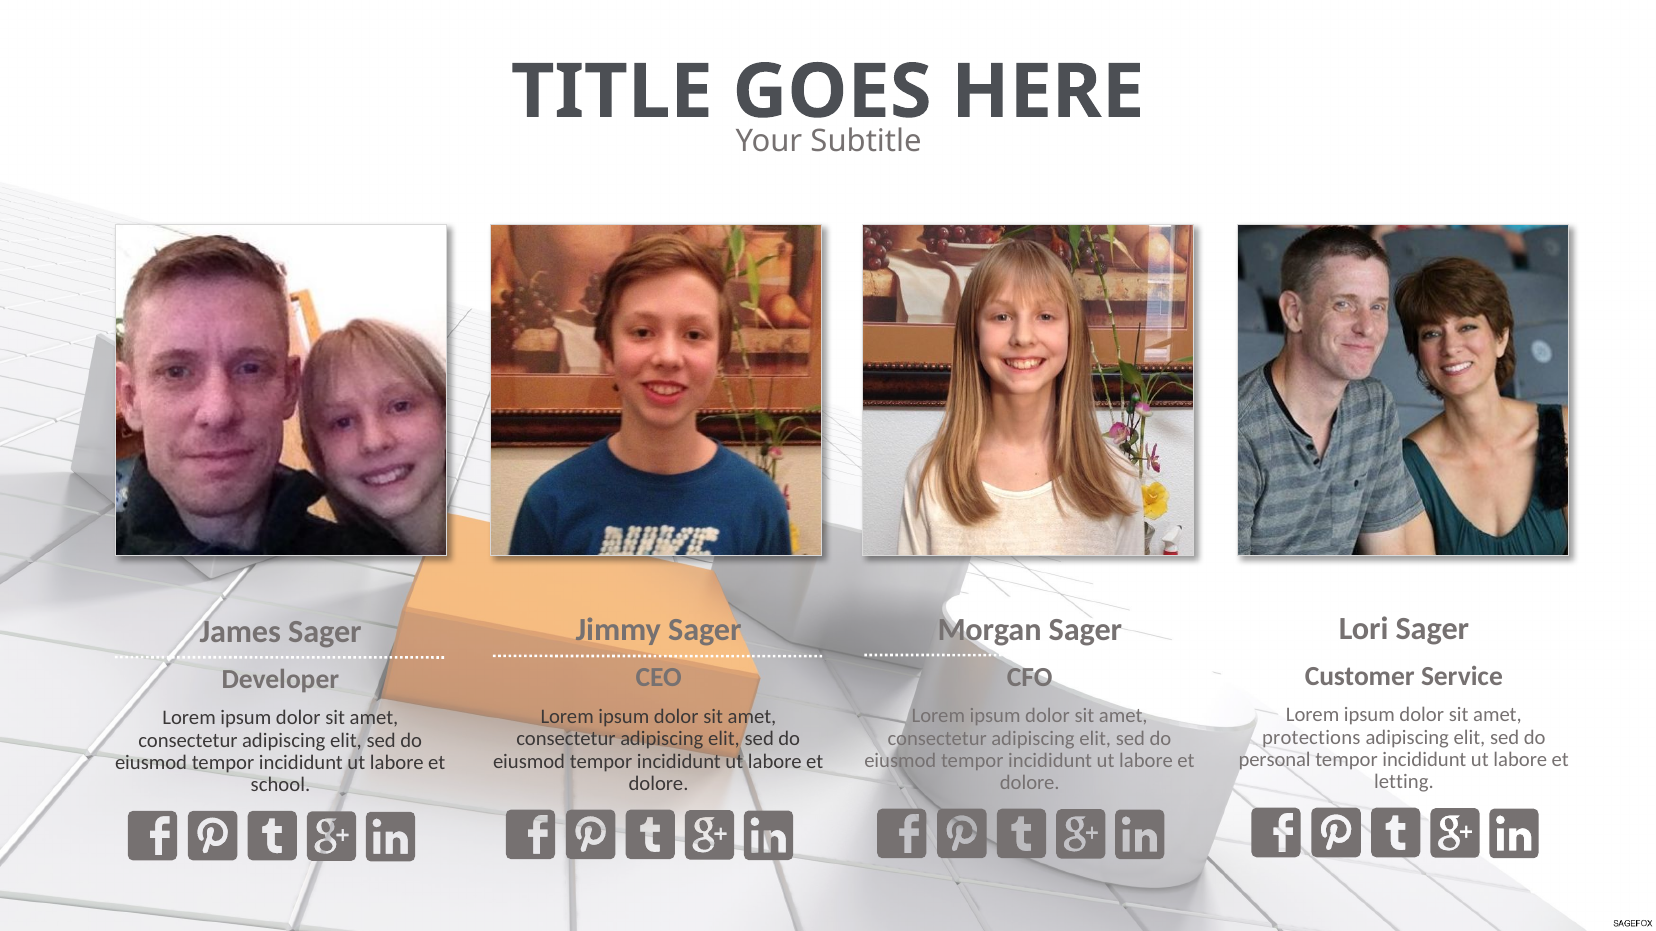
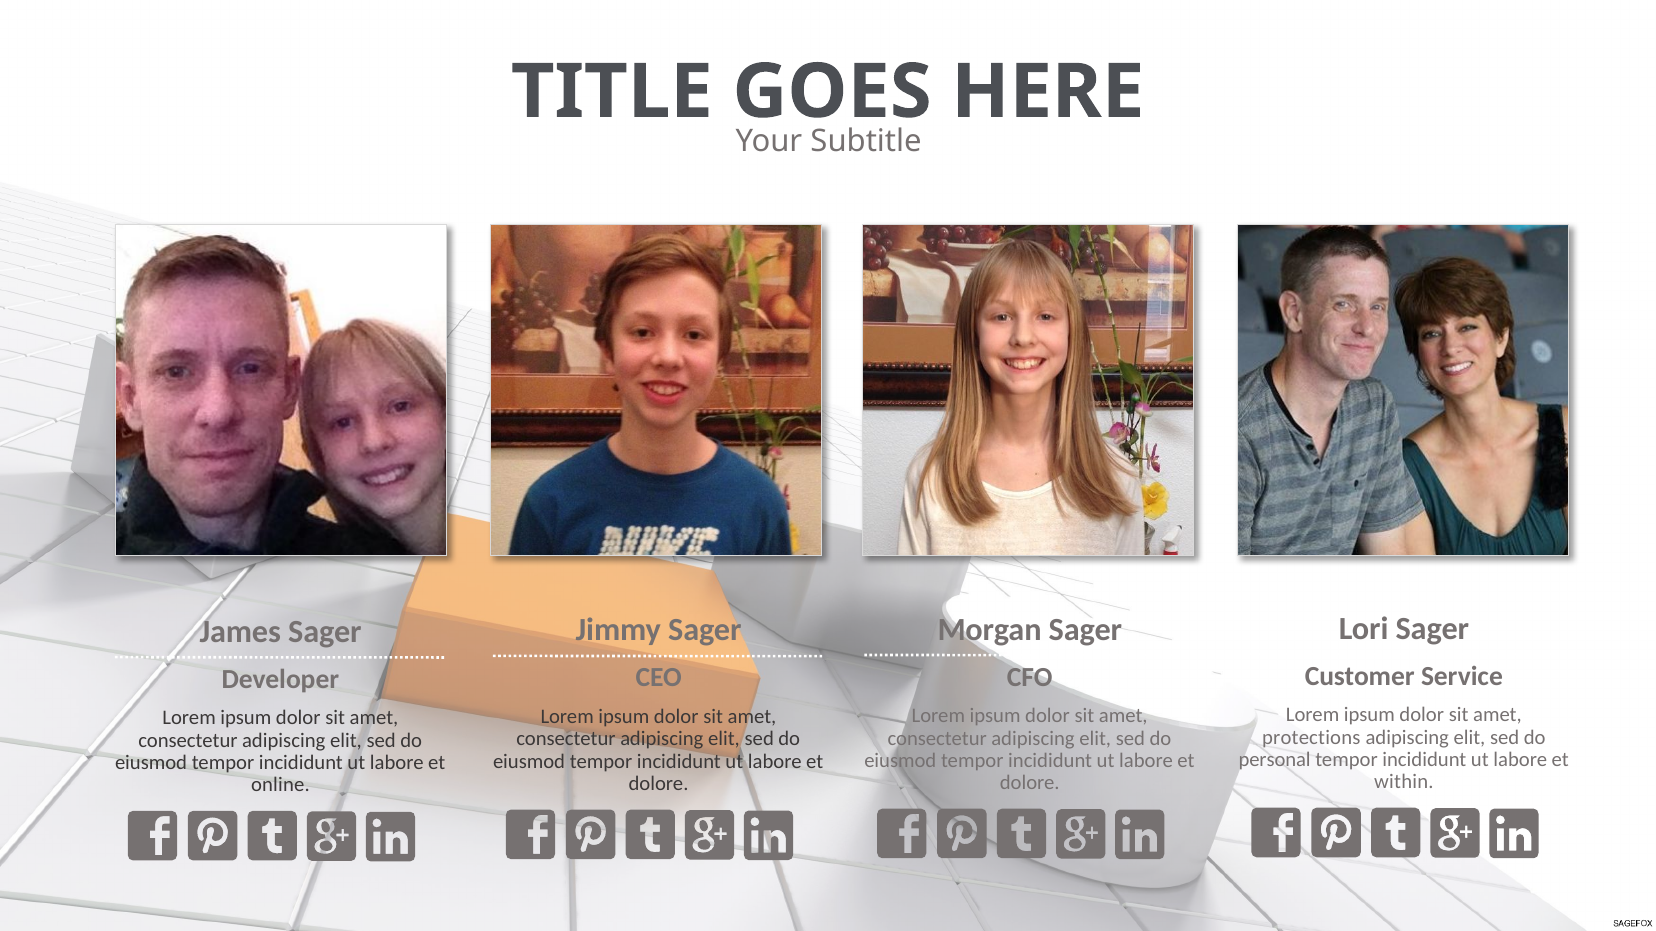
letting: letting -> within (1404, 782)
school: school -> online (280, 786)
